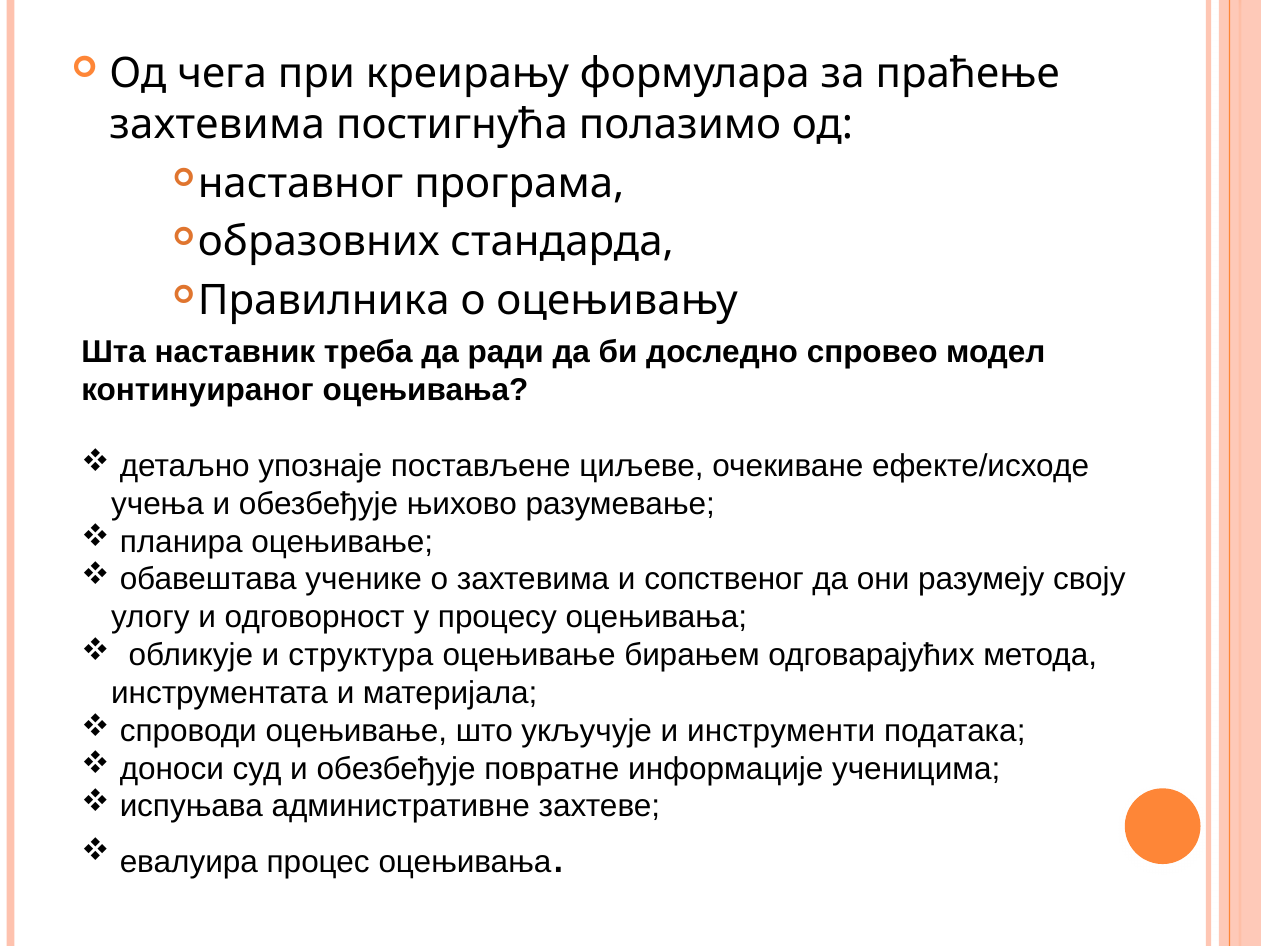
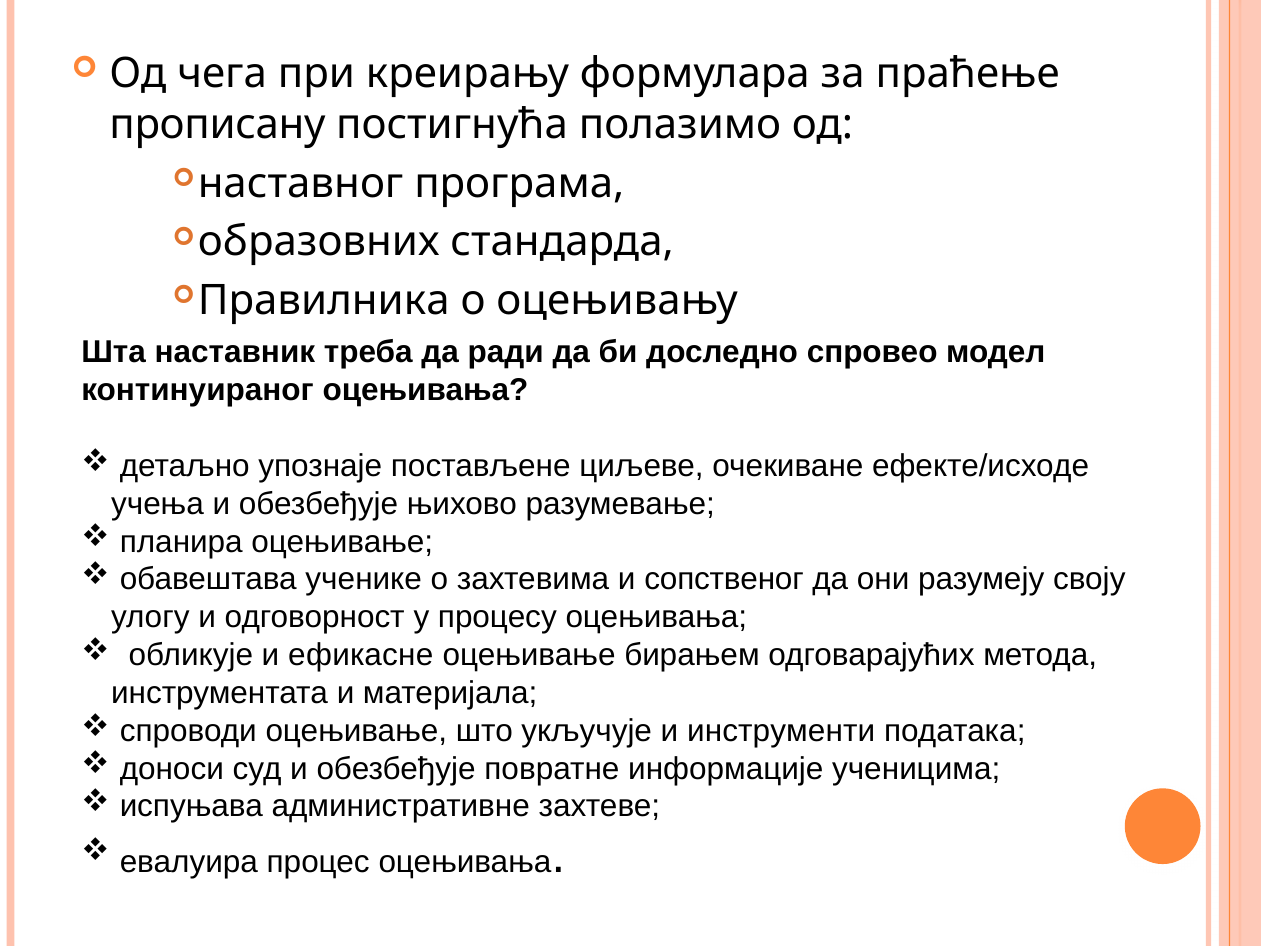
захтевима: захтевима -> прописану (217, 124)
структура: структура -> ефикасне (361, 655)
